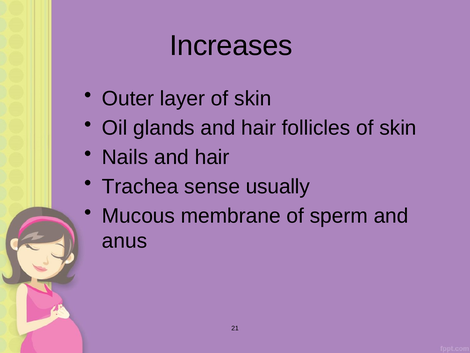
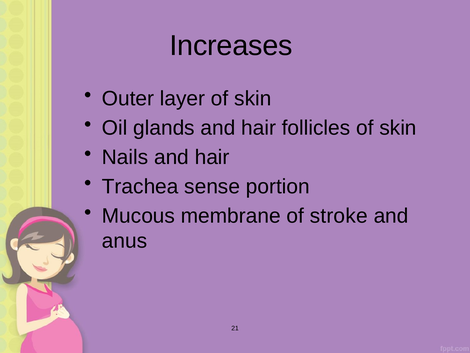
usually: usually -> portion (278, 186)
sperm: sperm -> stroke (339, 216)
